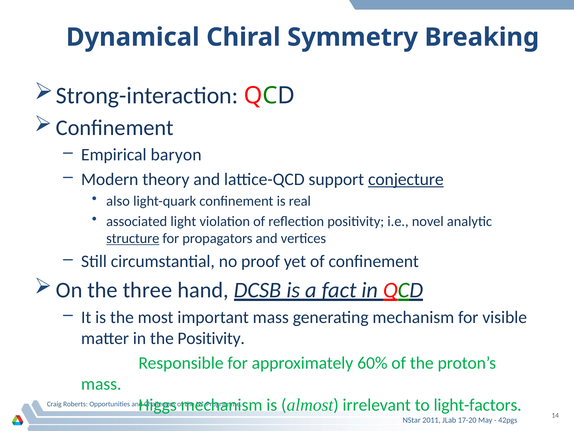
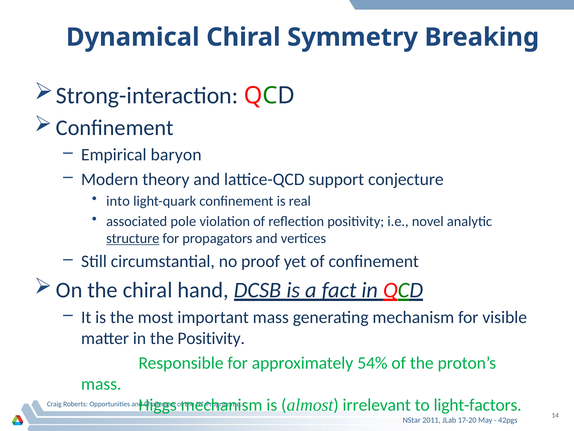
conjecture underline: present -> none (406, 179)
also: also -> into (118, 201)
light: light -> pole (183, 221)
the three: three -> chiral (148, 290)
60%: 60% -> 54% (372, 363)
